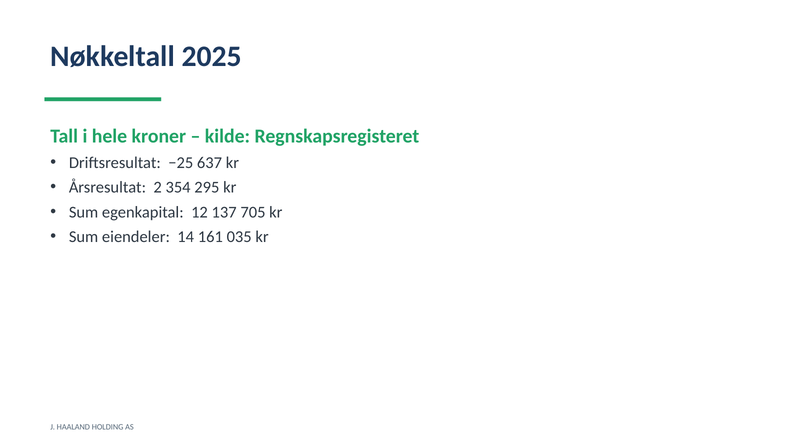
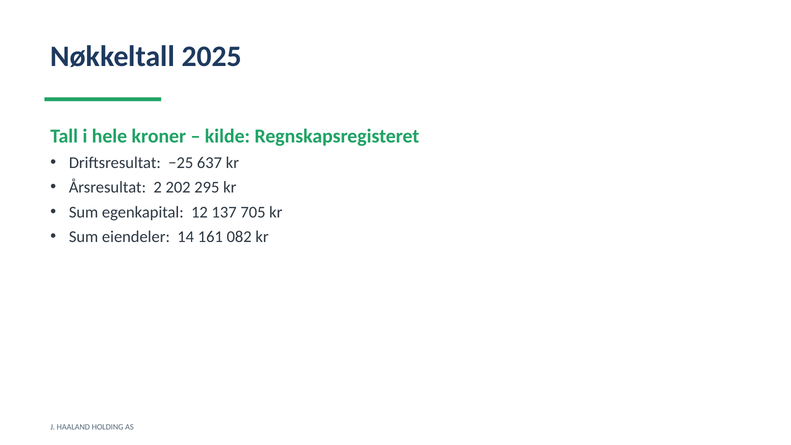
354: 354 -> 202 (178, 187)
035: 035 -> 082 (239, 237)
